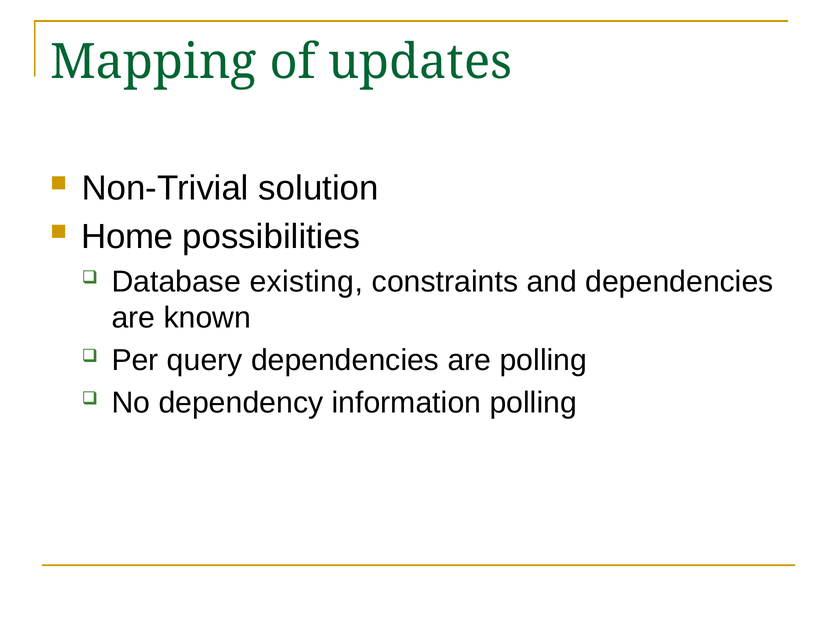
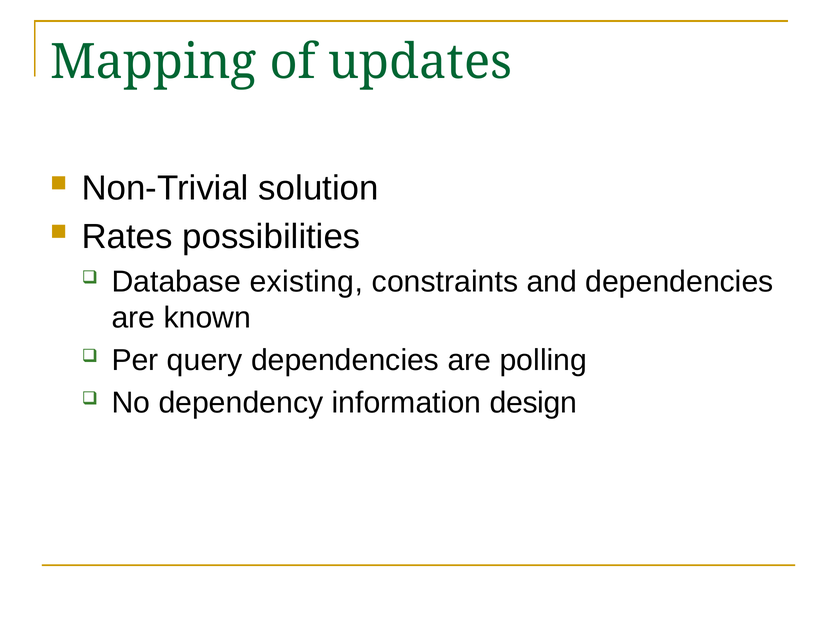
Home: Home -> Rates (127, 237)
information polling: polling -> design (533, 402)
